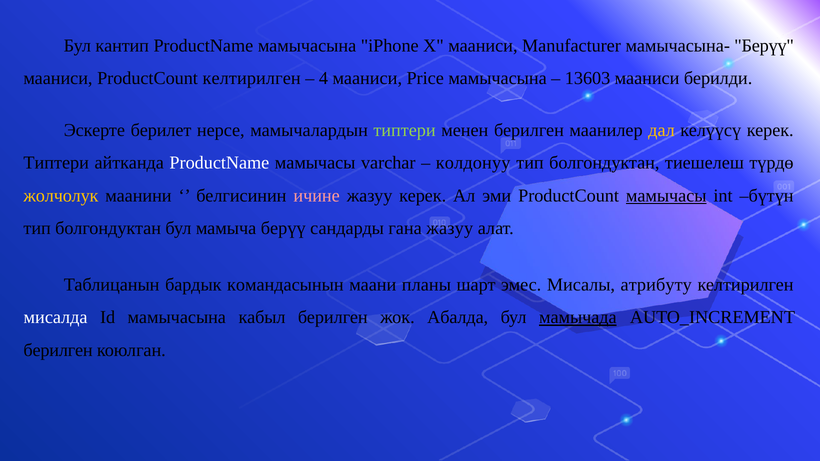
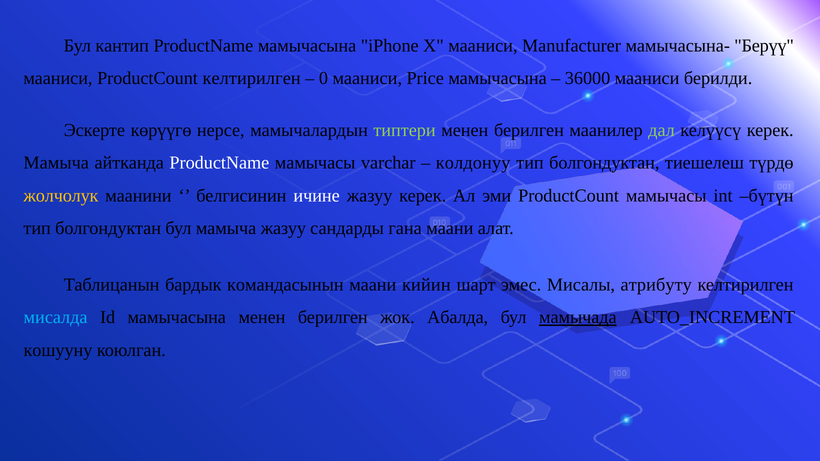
4: 4 -> 0 (324, 78)
13603: 13603 -> 36000 (588, 78)
берилет: берилет -> көрүүгө (161, 130)
дал colour: yellow -> light green (661, 130)
Типтери: Типтери -> Мамыча (56, 163)
ичине colour: pink -> white (317, 196)
мамычасы underline: present -> none (666, 196)
мамыча берүү: берүү -> жазуу (283, 228)
гана жазуу: жазуу -> маани (450, 228)
планы: планы -> кийин (426, 285)
мисалда colour: white -> light blue (56, 318)
мамычасына кабыл: кабыл -> менен (262, 318)
берилген: берилген -> кошууну (58, 350)
